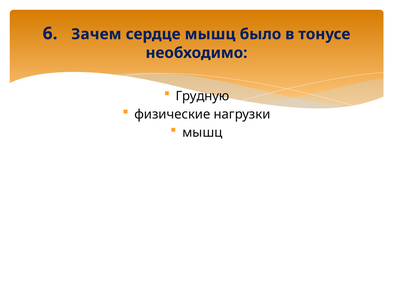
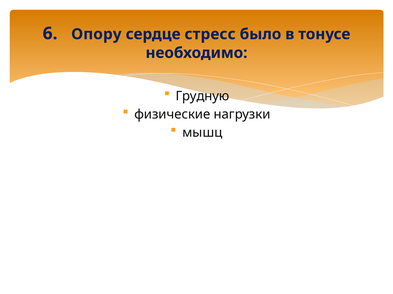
Зачем: Зачем -> Опору (96, 34)
сердце мышц: мышц -> стресс (210, 34)
